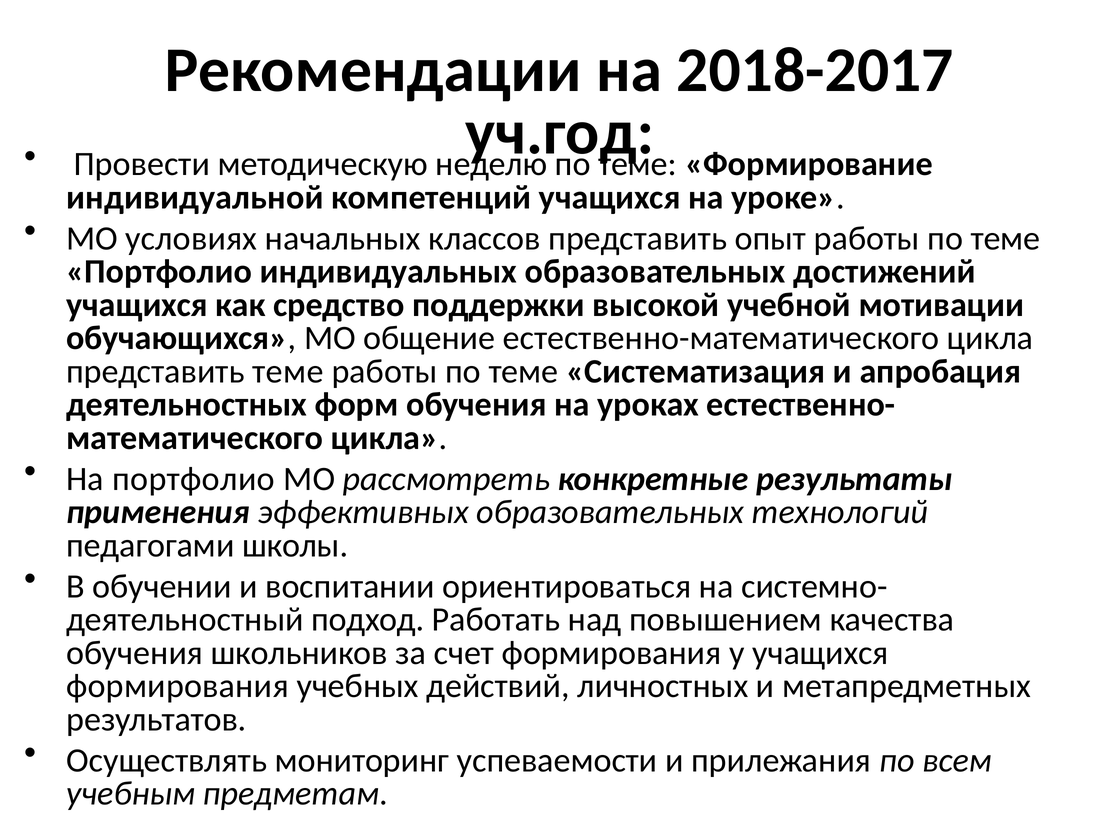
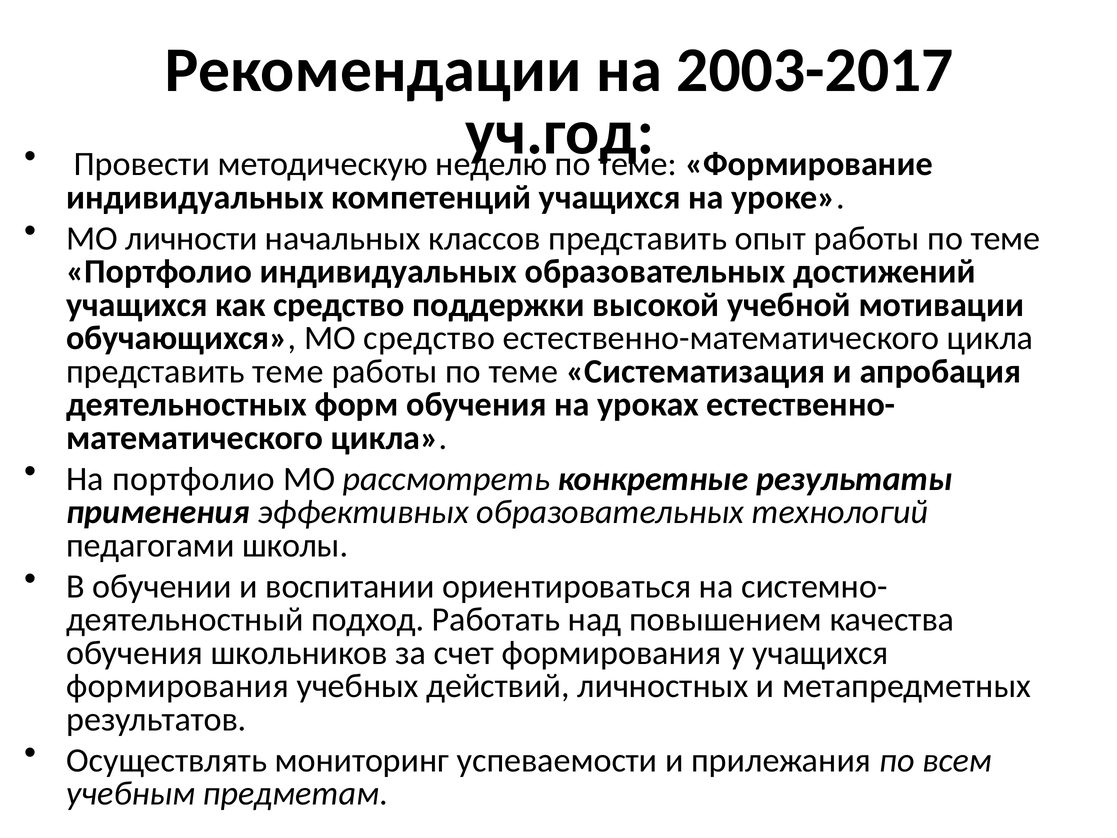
2018-2017: 2018-2017 -> 2003-2017 (815, 70)
индивидуальной: индивидуальной -> индивидуальных (195, 197)
условиях: условиях -> личности (191, 238)
МО общение: общение -> средство (429, 338)
